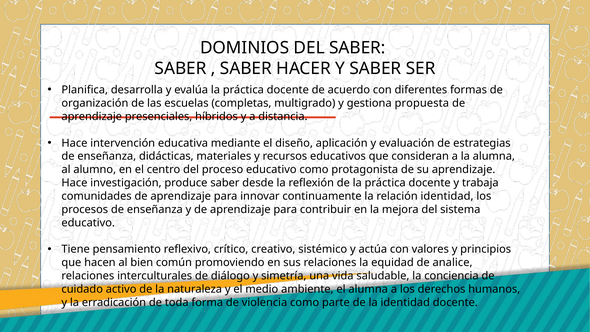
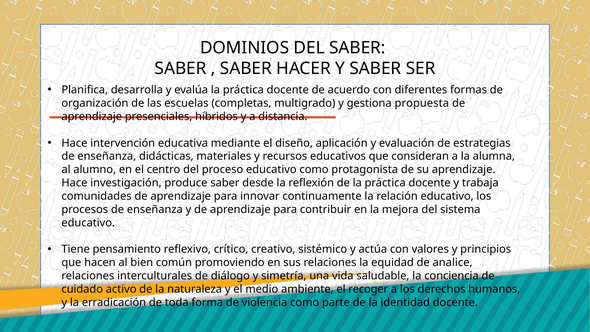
relación identidad: identidad -> educativo (447, 196)
el alumna: alumna -> recoger (368, 289)
